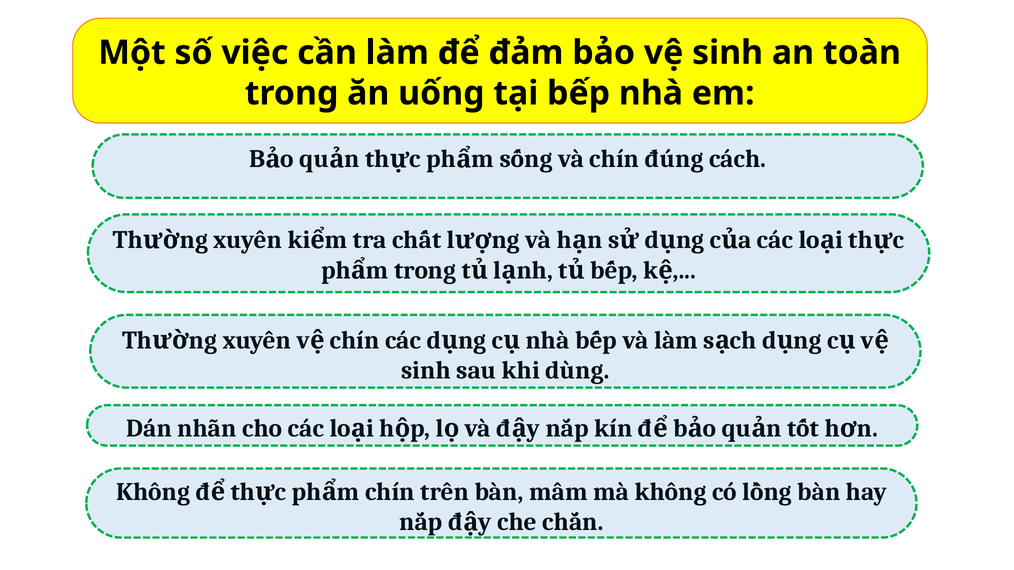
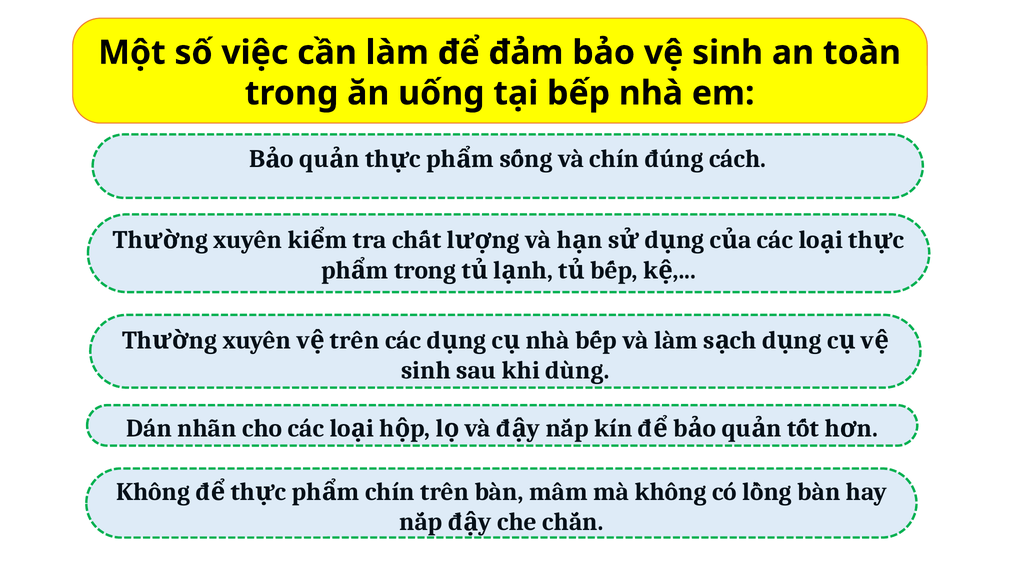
chín: chín -> trên (355, 340)
